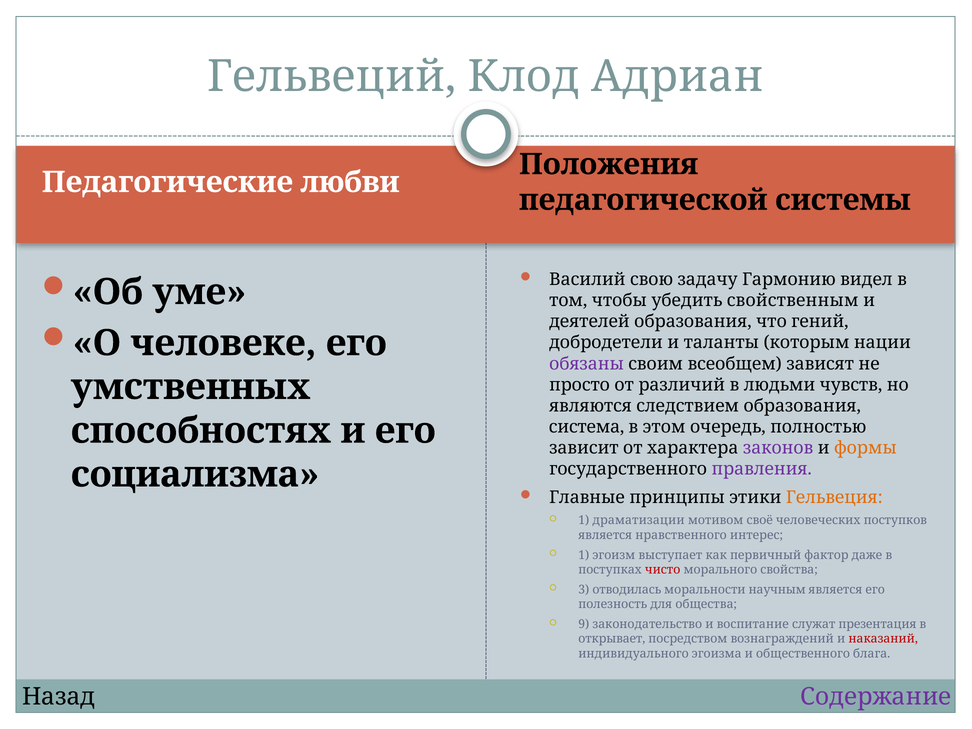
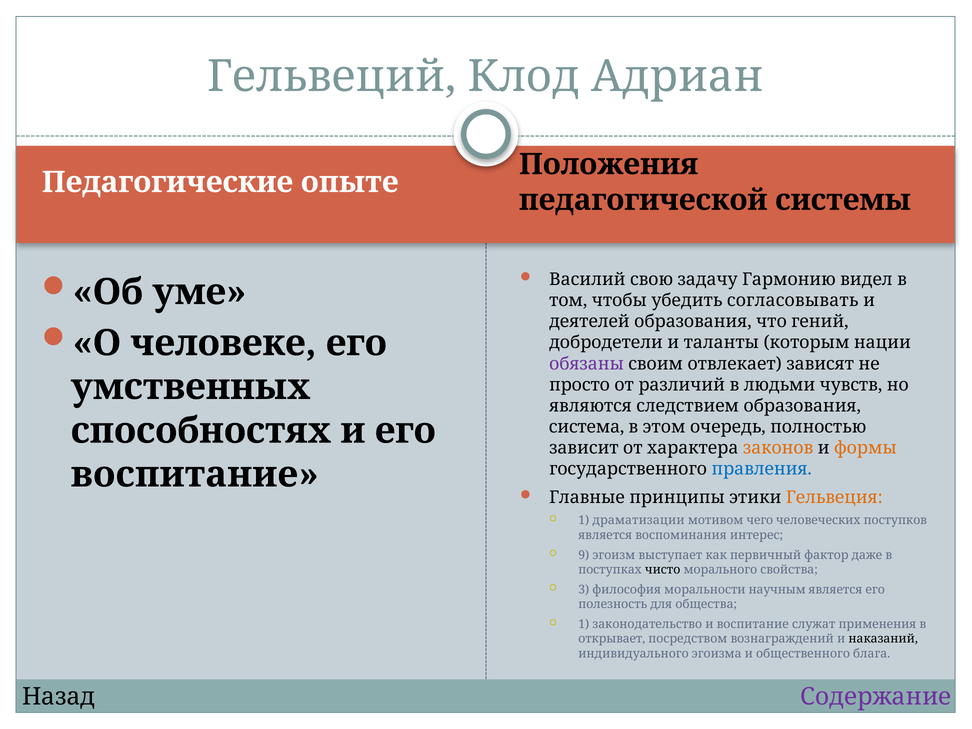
любви: любви -> опыте (350, 182)
свойственным: свойственным -> согласовывать (793, 300)
всеобщем: всеобщем -> отвлекает (735, 364)
законов colour: purple -> orange (778, 448)
социализма: социализма -> воспитание (195, 474)
правления colour: purple -> blue (762, 469)
своё: своё -> чего (760, 520)
нравственного: нравственного -> воспоминания (681, 535)
1: 1 -> 9 (584, 555)
чисто colour: red -> black (663, 570)
отводилась: отводилась -> философия (627, 590)
9: 9 -> 1 (584, 624)
презентация: презентация -> применения (877, 624)
наказаний colour: red -> black (883, 639)
